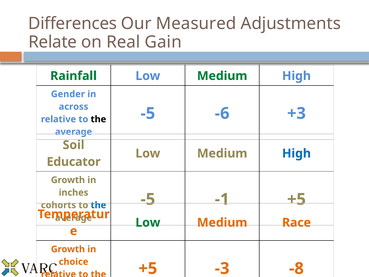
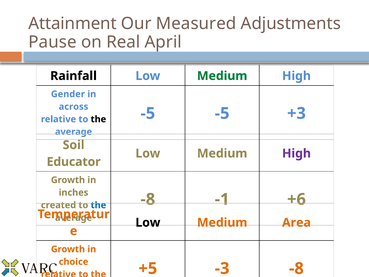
Differences: Differences -> Attainment (73, 24)
Relate: Relate -> Pause (53, 42)
Gain: Gain -> April (163, 42)
Rainfall colour: green -> black (74, 76)
-5 -6: -6 -> -5 (222, 113)
High colour: blue -> purple (296, 153)
-5: -5 -> -8 (148, 199)
-1 +5: +5 -> +6 (296, 199)
cohorts: cohorts -> created (58, 205)
Low colour: green -> black (148, 222)
Race: Race -> Area (296, 222)
